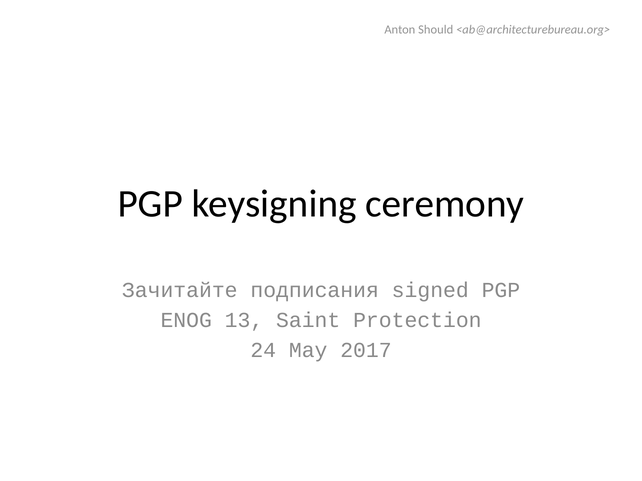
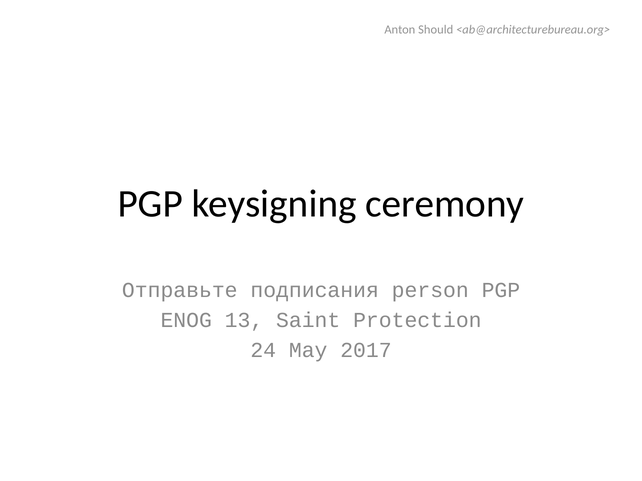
Зачитайте: Зачитайте -> Отправьте (180, 290)
signed: signed -> person (430, 290)
